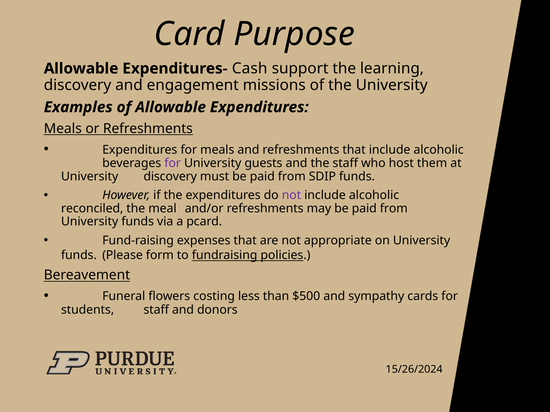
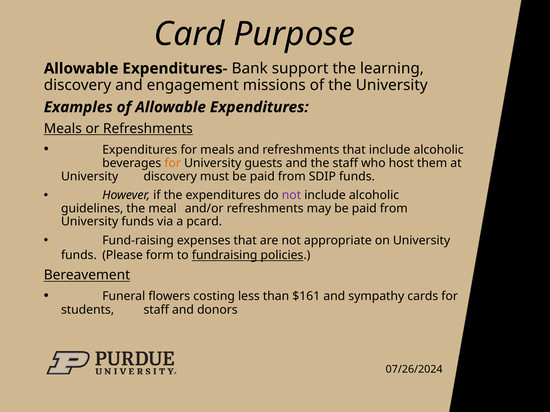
Cash: Cash -> Bank (250, 69)
for colour: purple -> orange (173, 163)
reconciled: reconciled -> guidelines (92, 209)
$500: $500 -> $161 (306, 297)
15/26/2024: 15/26/2024 -> 07/26/2024 (414, 370)
